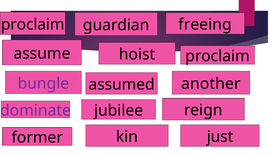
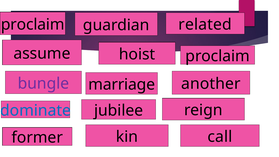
freeing: freeing -> related (205, 24)
assumed: assumed -> marriage (122, 84)
dominate colour: purple -> blue (36, 110)
just: just -> call (220, 137)
